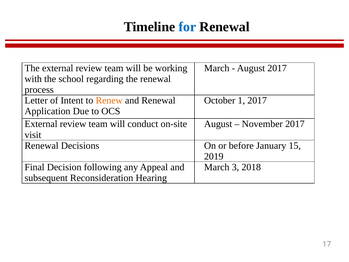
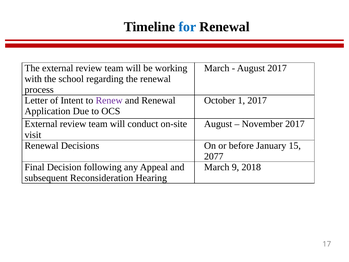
Renew colour: orange -> purple (109, 100)
2019: 2019 -> 2077 (214, 156)
3: 3 -> 9 (235, 167)
